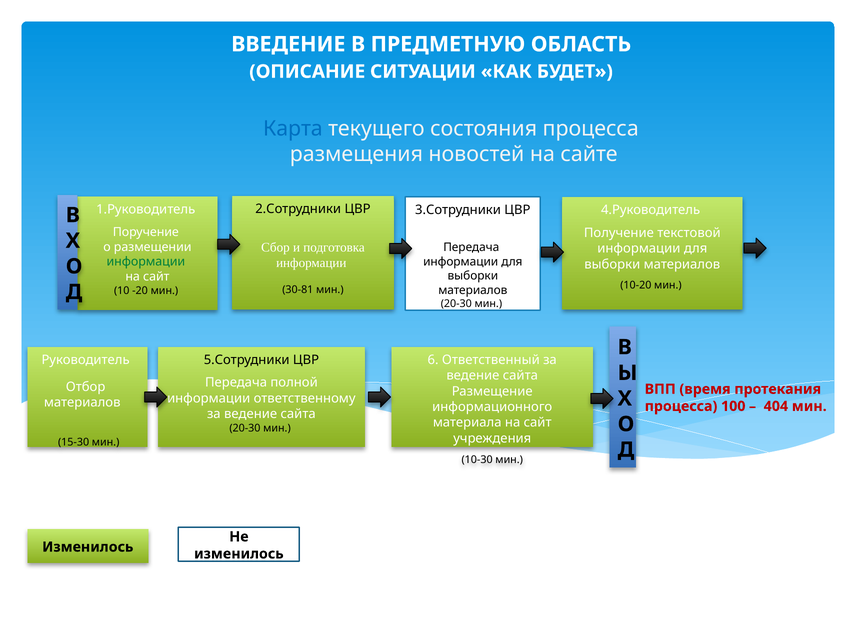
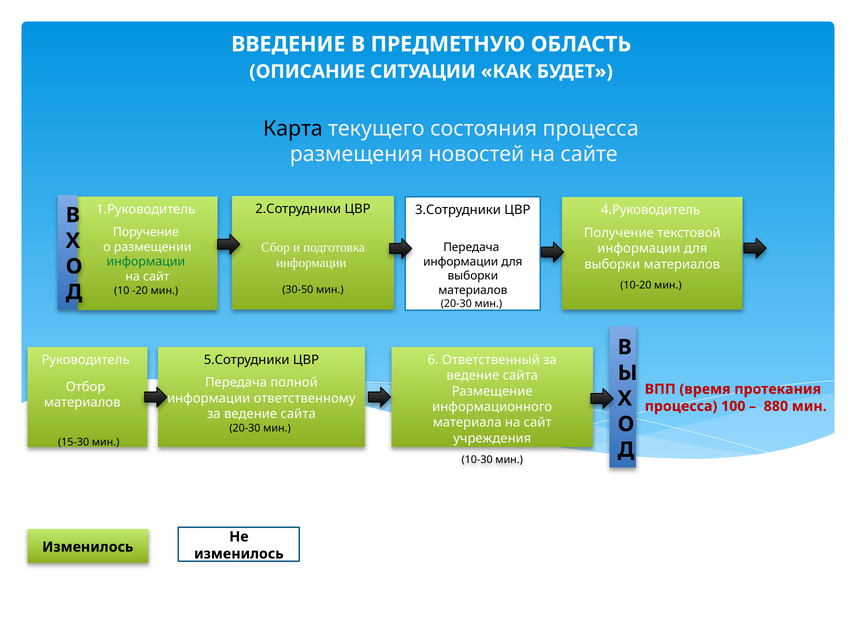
Карта colour: blue -> black (293, 129)
30-81: 30-81 -> 30-50 (298, 290)
404: 404 -> 880 (776, 406)
